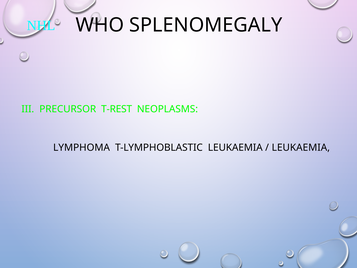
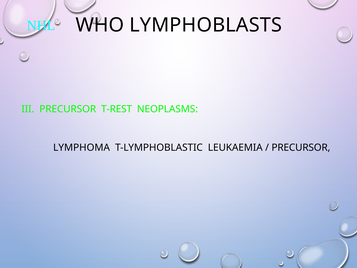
SPLENOMEGALY: SPLENOMEGALY -> LYMPHOBLASTS (206, 25)
LEUKAEMIA: LEUKAEMIA -> PRECURSOR (301, 147)
